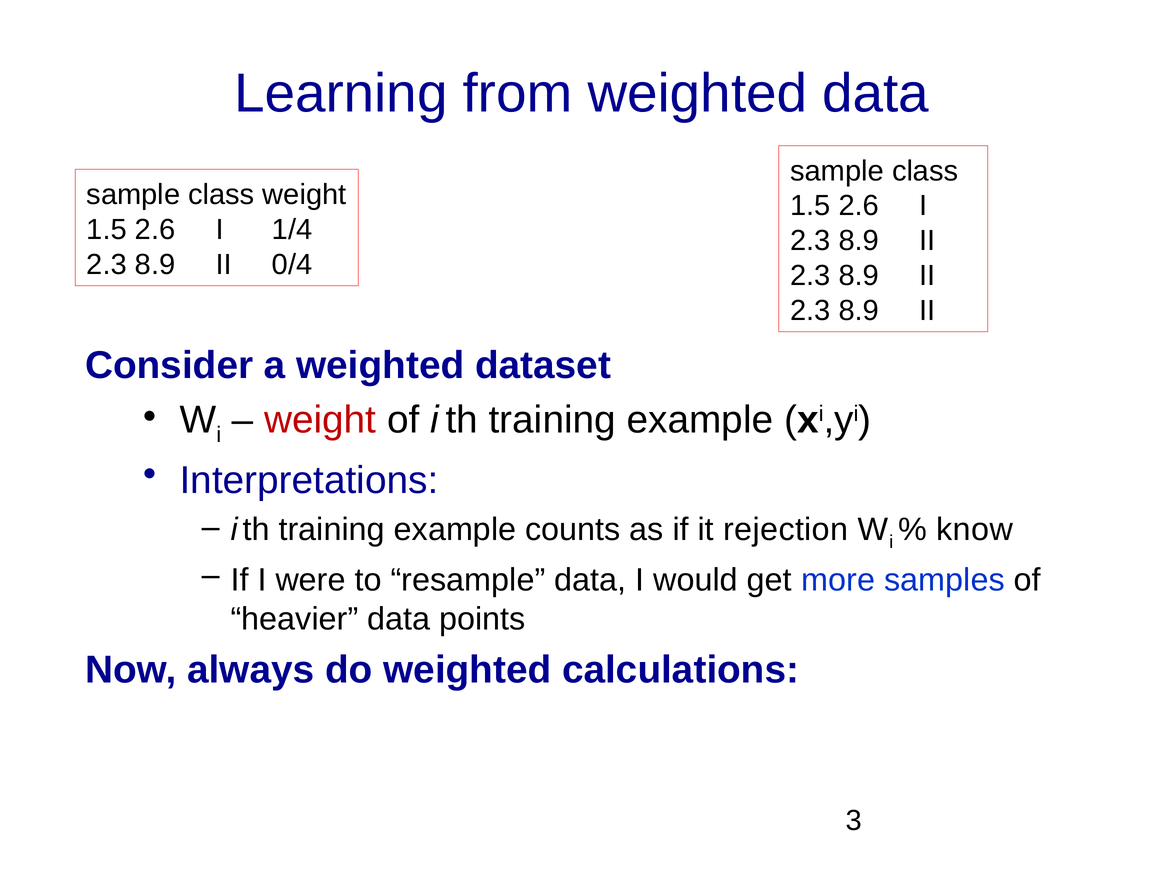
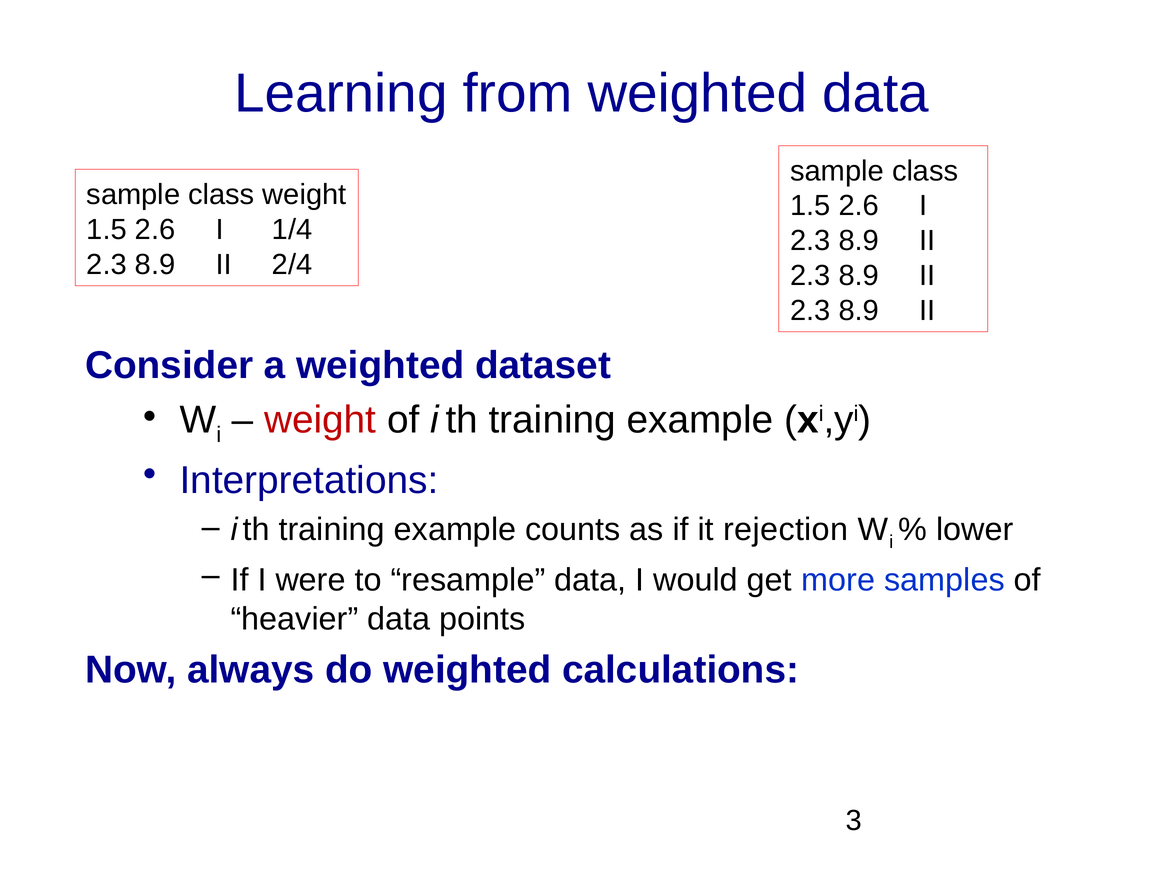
0/4: 0/4 -> 2/4 (292, 264)
know: know -> lower (975, 529)
